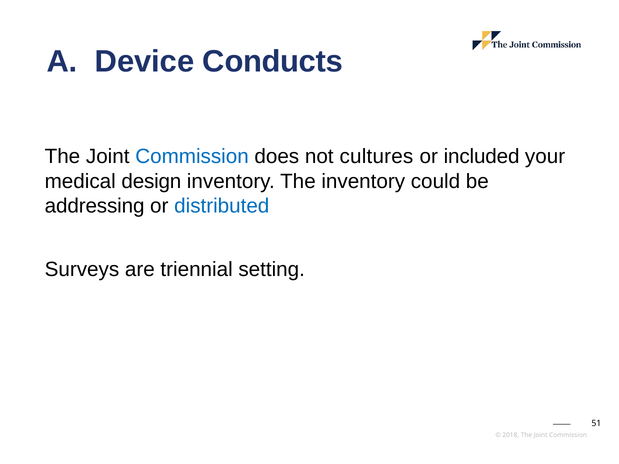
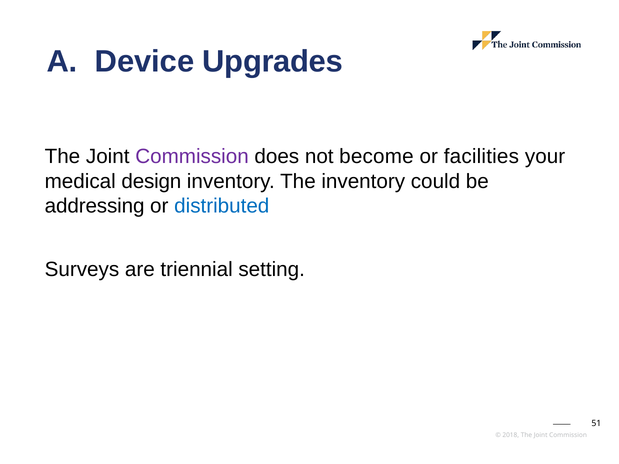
Conducts: Conducts -> Upgrades (273, 62)
Commission colour: blue -> purple (192, 157)
cultures: cultures -> become (376, 157)
included: included -> facilities (481, 157)
